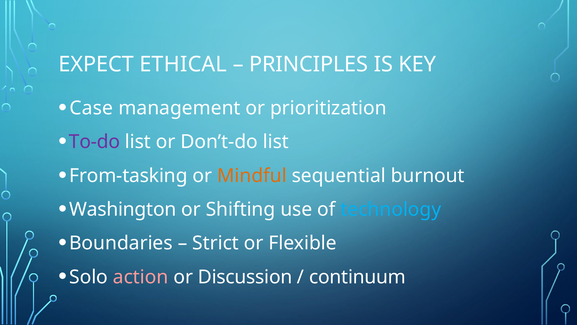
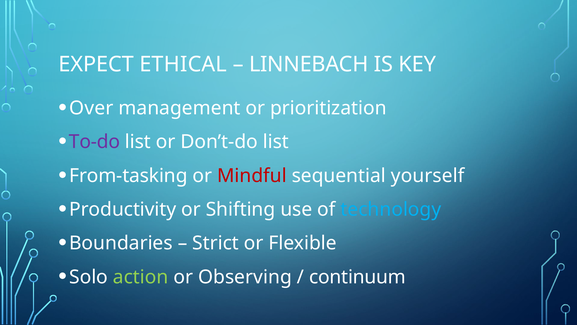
PRINCIPLES: PRINCIPLES -> LINNEBACH (309, 64)
Case: Case -> Over (91, 108)
Mindful colour: orange -> red (252, 175)
burnout: burnout -> yourself (428, 175)
Washington: Washington -> Productivity (123, 209)
action colour: pink -> light green (141, 277)
Discussion: Discussion -> Observing (245, 277)
